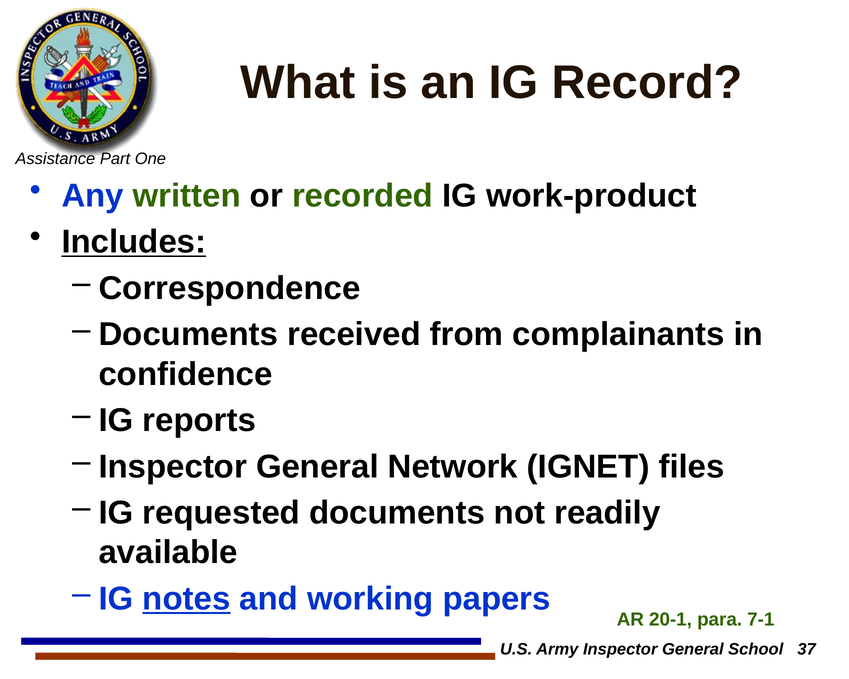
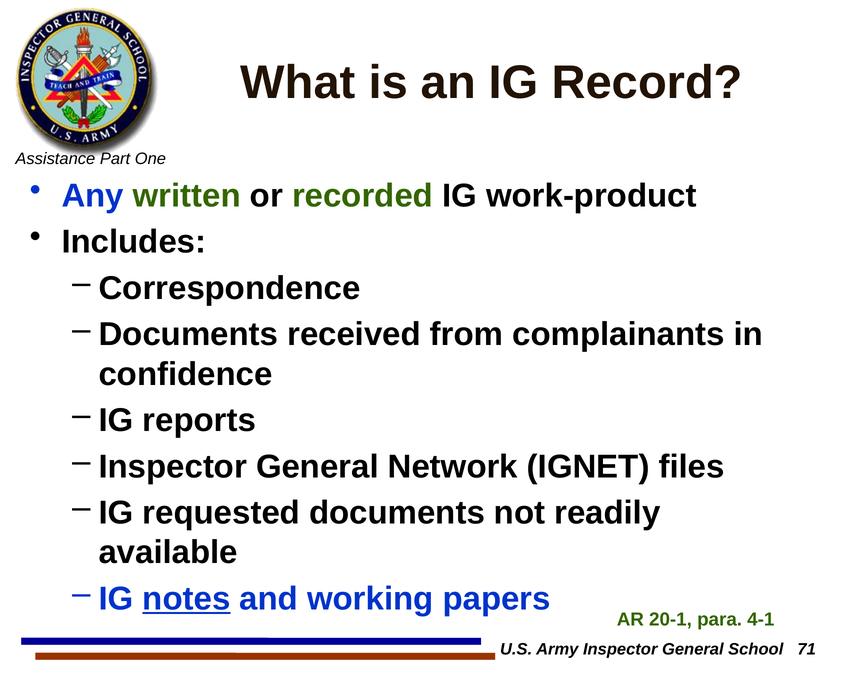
Includes underline: present -> none (134, 242)
7-1: 7-1 -> 4-1 (761, 620)
37: 37 -> 71 (807, 649)
